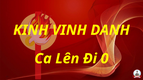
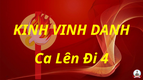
0: 0 -> 4 (105, 59)
